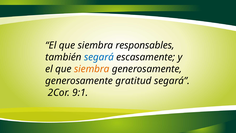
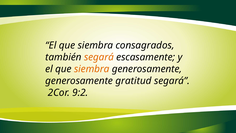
responsables: responsables -> consagrados (145, 45)
segará colour: blue -> orange (99, 57)
9:1: 9:1 -> 9:2 (80, 92)
